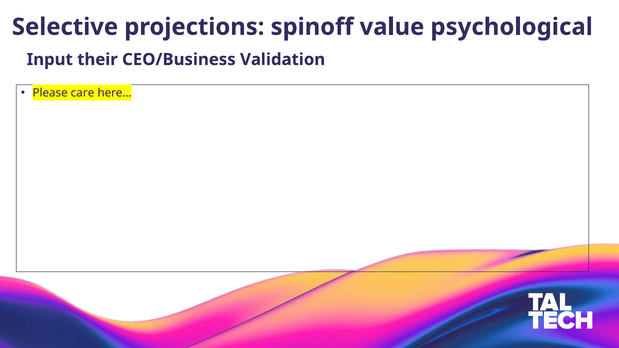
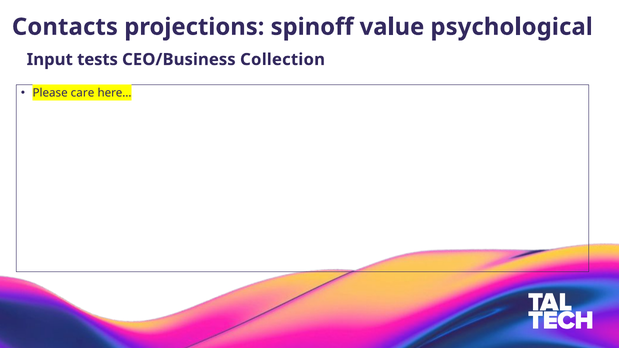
Selective: Selective -> Contacts (65, 27)
their: their -> tests (98, 60)
Validation: Validation -> Collection (283, 60)
